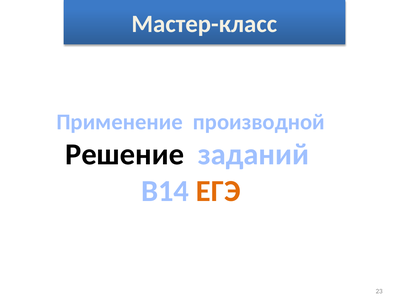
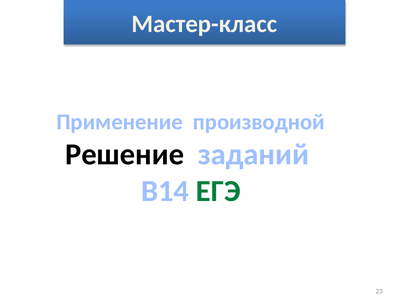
ЕГЭ colour: orange -> green (218, 191)
